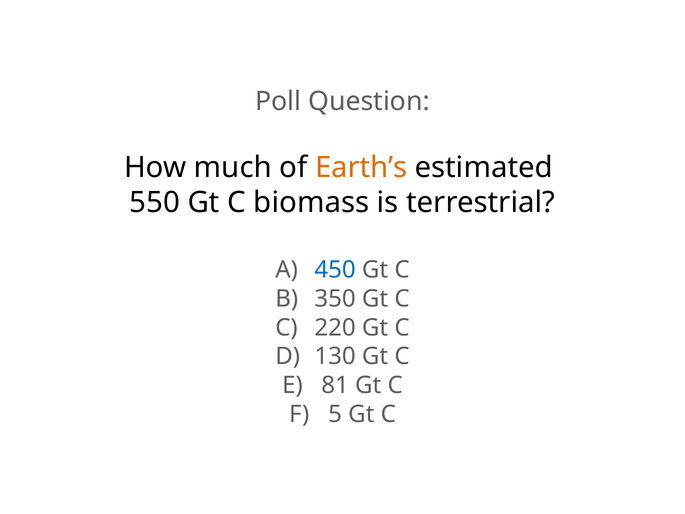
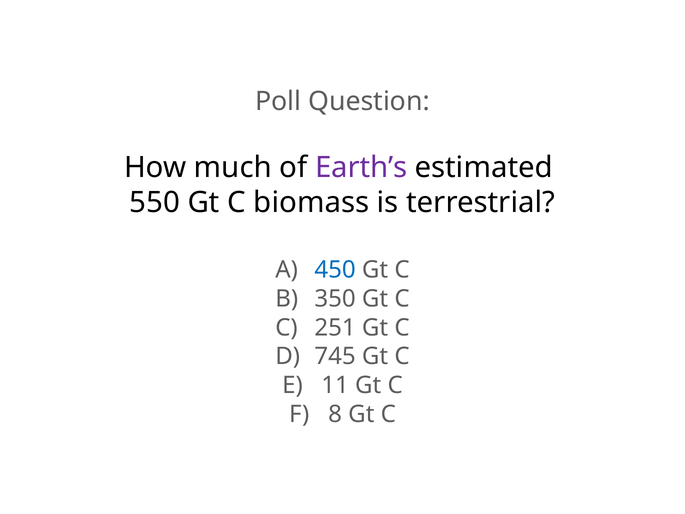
Earth’s colour: orange -> purple (361, 167)
220: 220 -> 251 (335, 327)
130: 130 -> 745 (335, 356)
81: 81 -> 11 (335, 385)
5: 5 -> 8 (335, 414)
